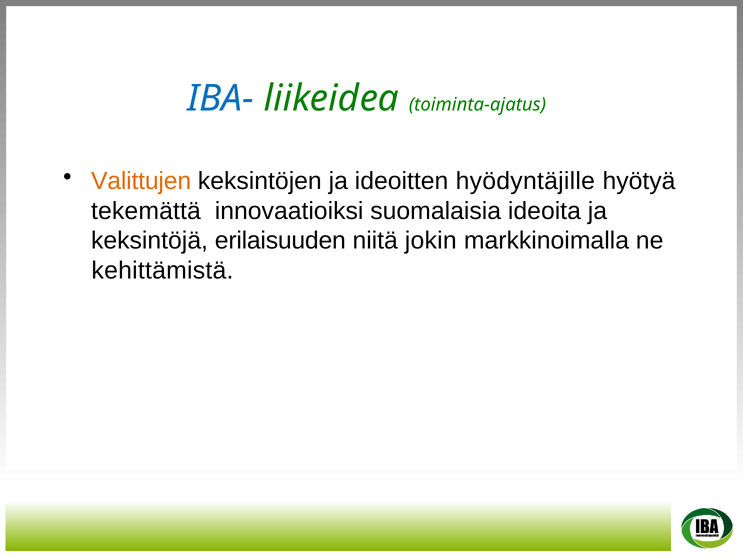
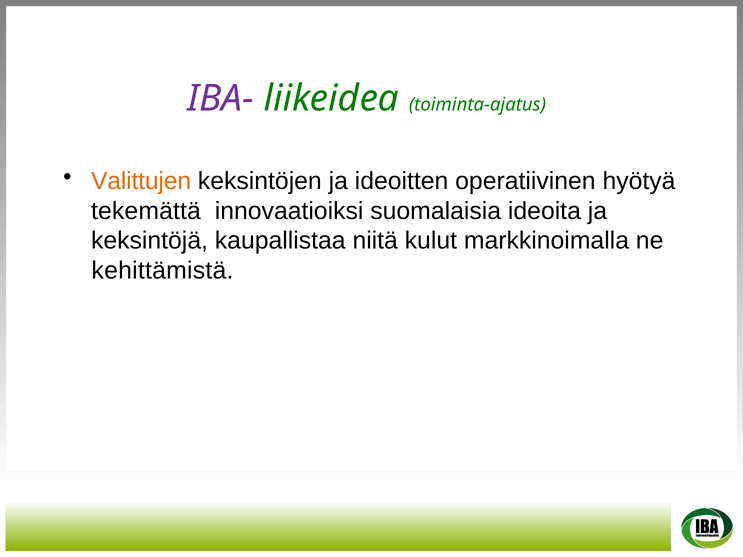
IBA- colour: blue -> purple (220, 99)
hyödyntäjille: hyödyntäjille -> operatiivinen (525, 181)
erilaisuuden: erilaisuuden -> kaupallistaa (280, 241)
jokin: jokin -> kulut (431, 241)
